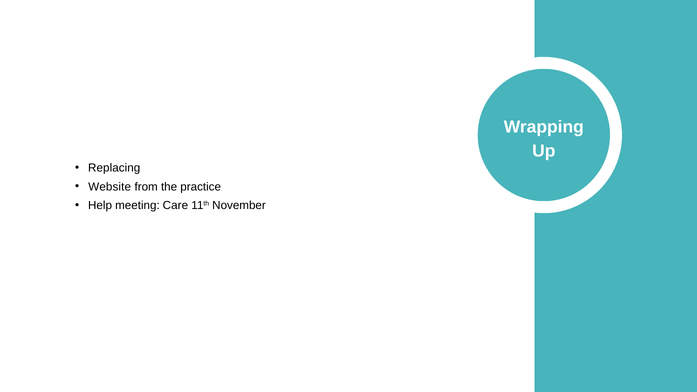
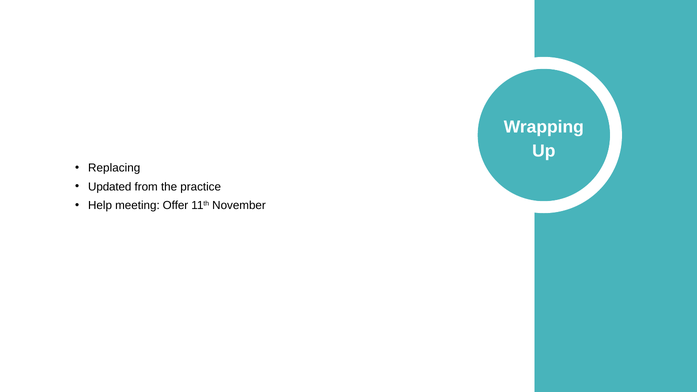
Website: Website -> Updated (110, 187)
Care: Care -> Offer (175, 206)
